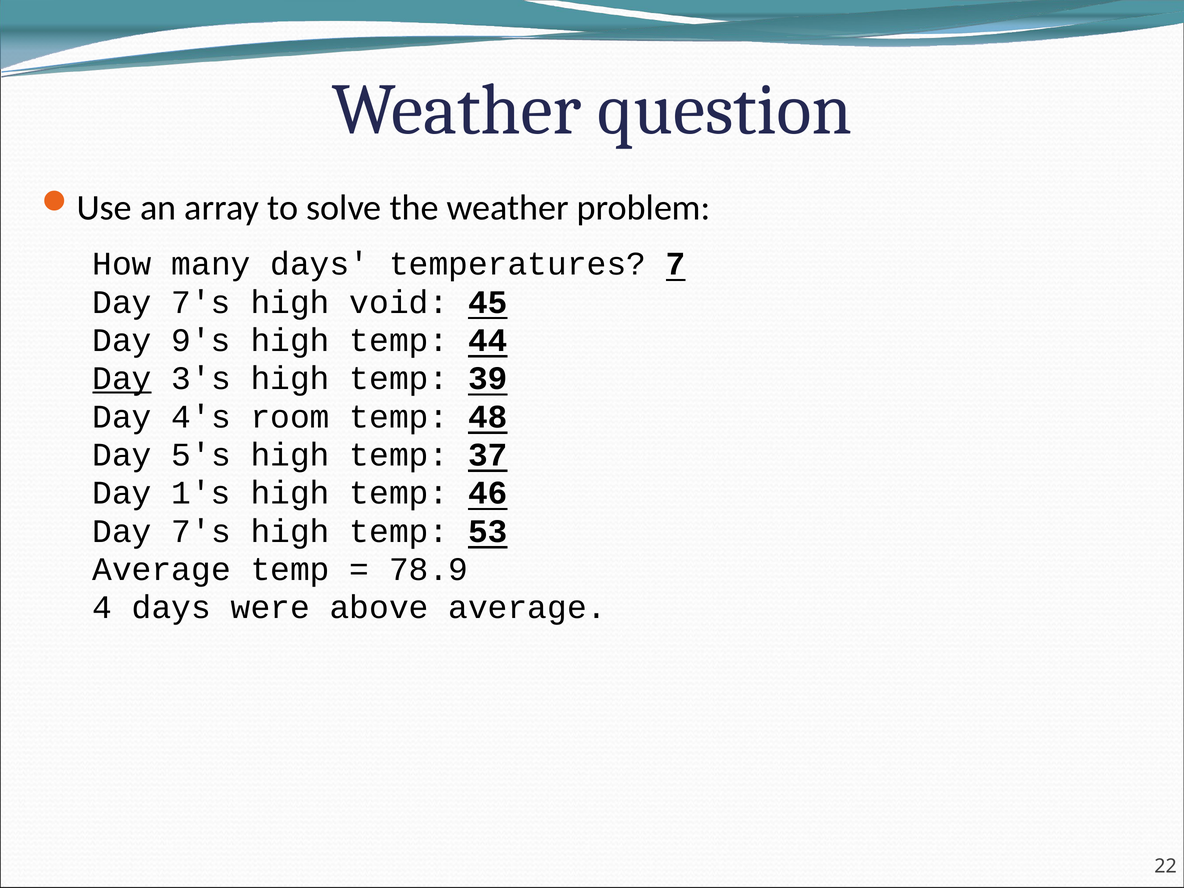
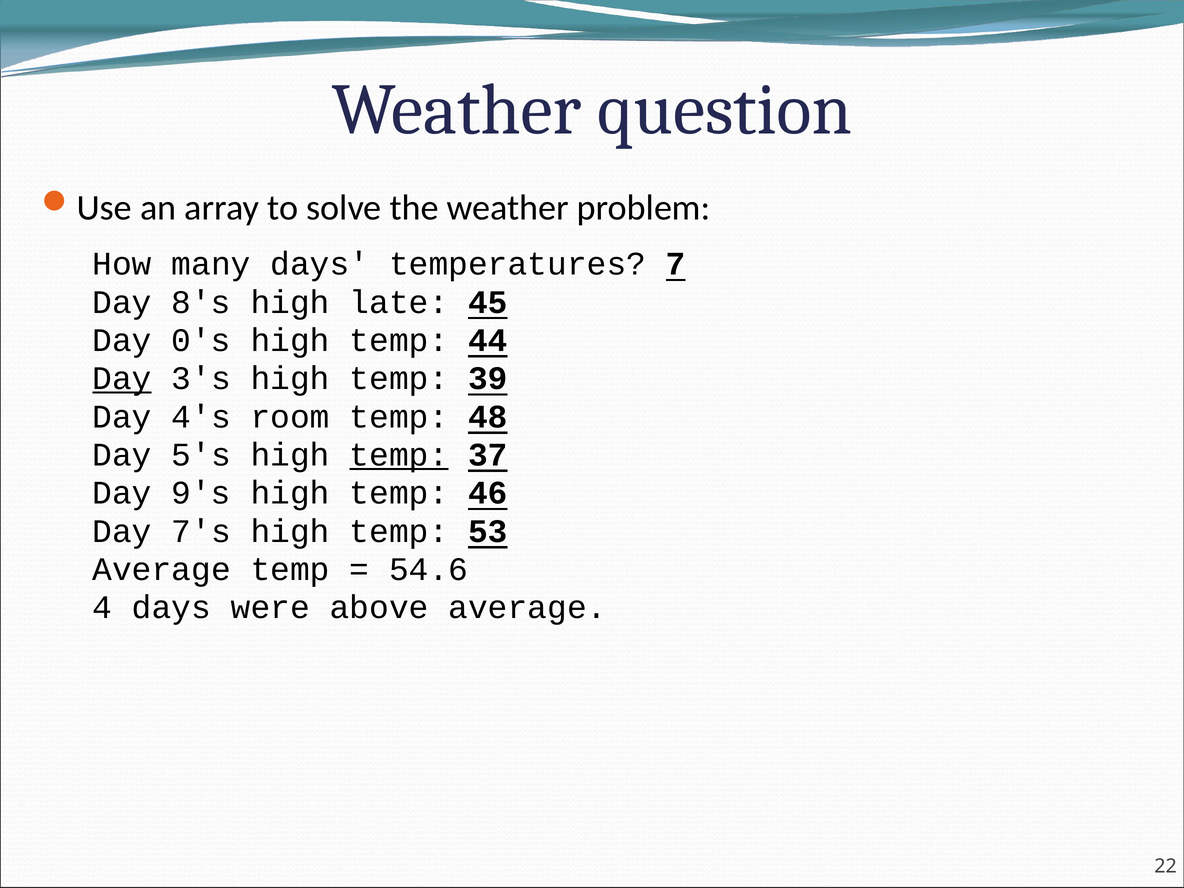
7's: 7's -> 8's (201, 302)
void: void -> late (399, 302)
9's: 9's -> 0's (201, 340)
temp underline: none -> present (399, 455)
1's: 1's -> 9's (201, 493)
78.9: 78.9 -> 54.6 (429, 569)
